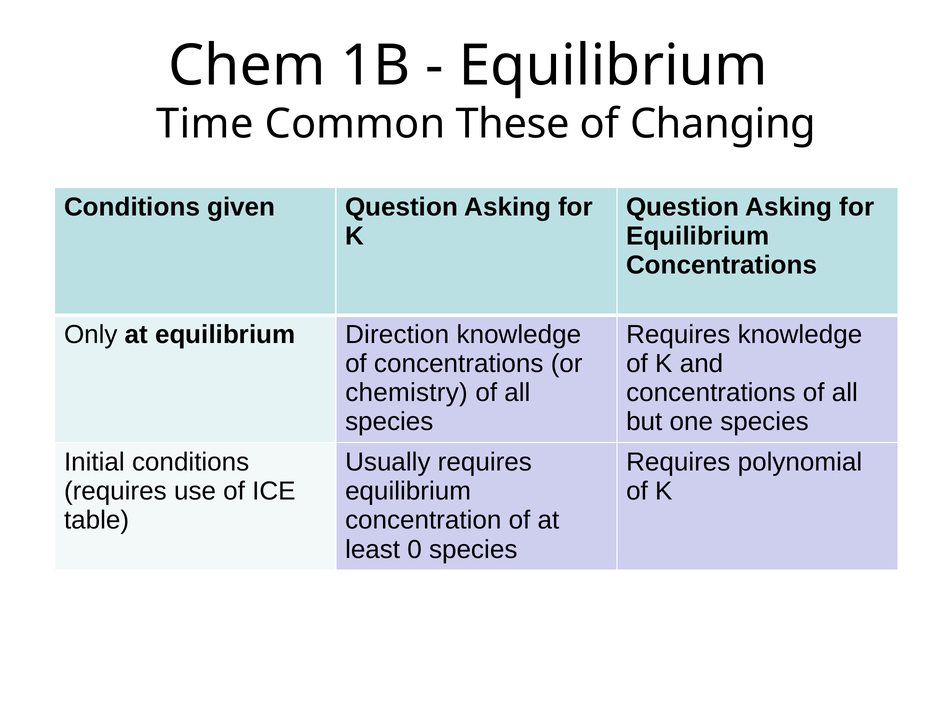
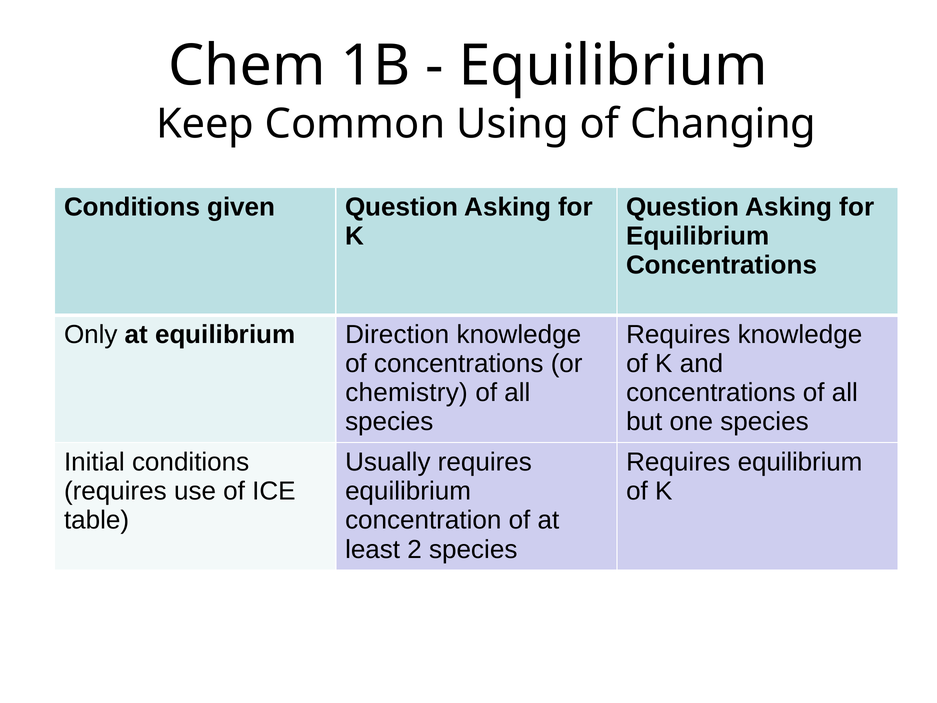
Time: Time -> Keep (205, 124)
These: These -> Using (512, 124)
polynomial: polynomial -> equilibrium (800, 462)
0: 0 -> 2 (415, 549)
